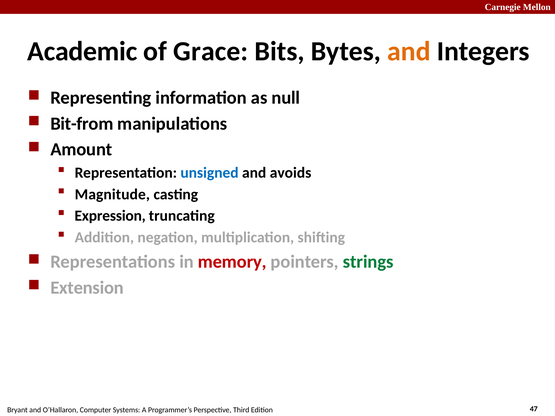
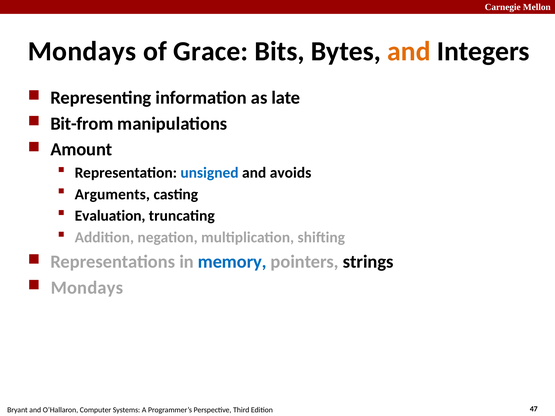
Academic: Academic -> Mondays (82, 51)
null: null -> late (286, 98)
Magnitude: Magnitude -> Arguments (112, 194)
Expression: Expression -> Evaluation (110, 216)
memory colour: red -> blue (232, 262)
strings colour: green -> black (368, 262)
Extension: Extension -> Mondays (87, 288)
